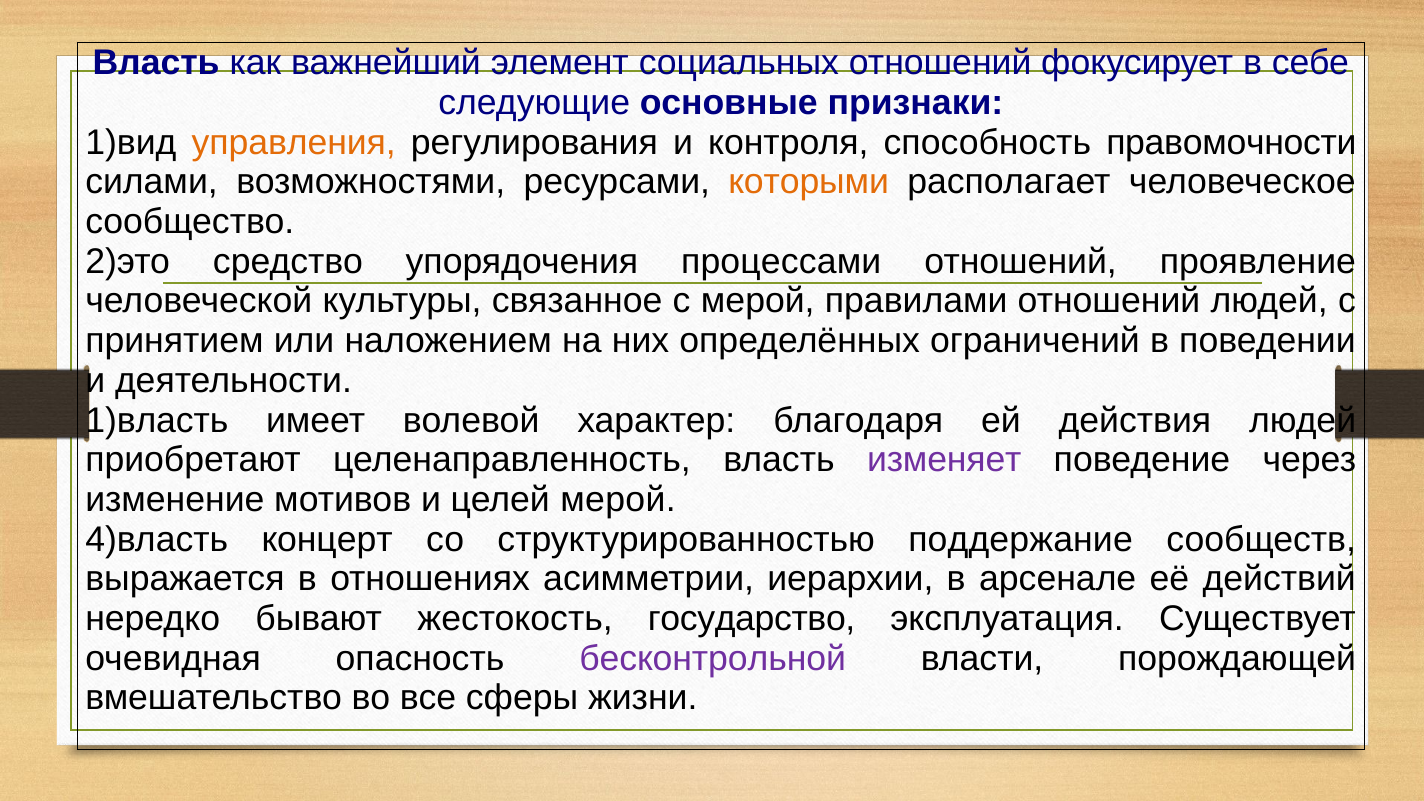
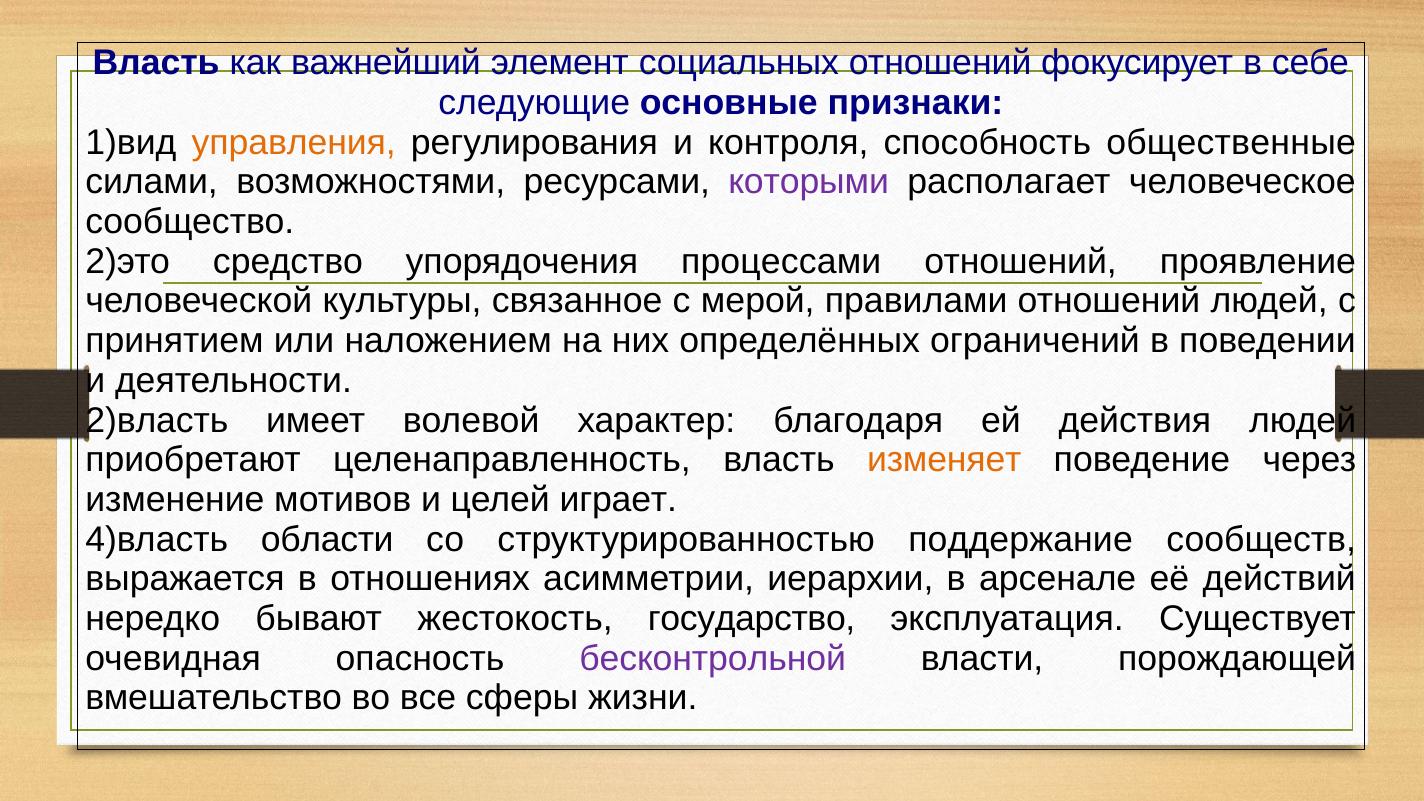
правомочности: правомочности -> общественные (1231, 142)
которыми colour: orange -> purple (809, 182)
1)власть: 1)власть -> 2)власть (157, 420)
изменяет colour: purple -> orange (944, 460)
целей мерой: мерой -> играет (618, 500)
концерт: концерт -> области (327, 539)
